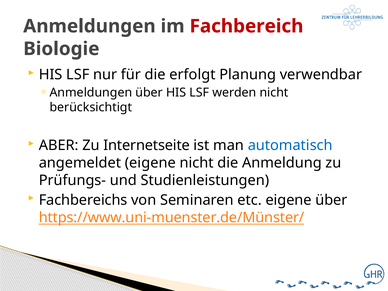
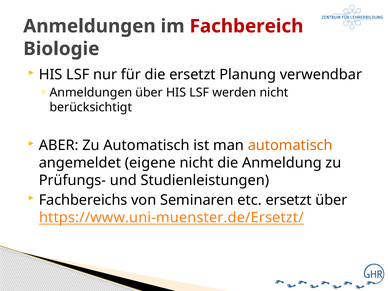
die erfolgt: erfolgt -> ersetzt (192, 75)
Zu Internetseite: Internetseite -> Automatisch (147, 145)
automatisch colour: blue -> orange (290, 145)
etc eigene: eigene -> ersetzt (289, 200)
https://www.uni-muenster.de/Münster/: https://www.uni-muenster.de/Münster/ -> https://www.uni-muenster.de/Ersetzt/ (171, 217)
